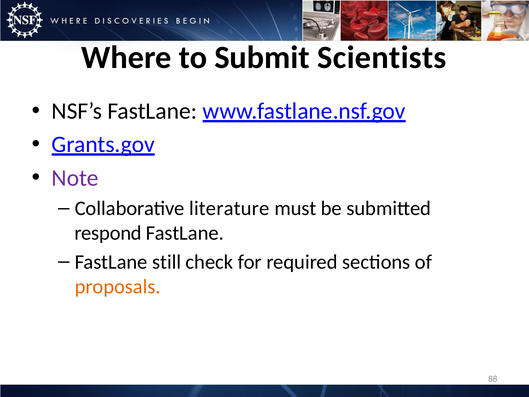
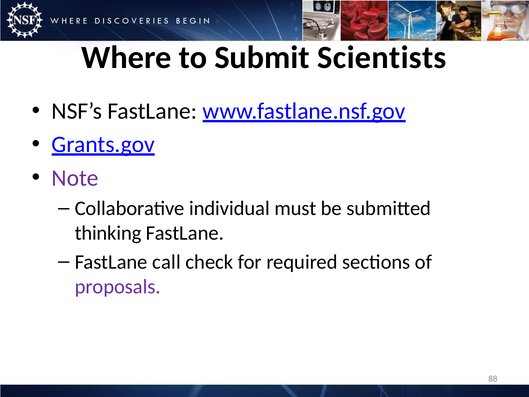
literature: literature -> individual (229, 208)
respond: respond -> thinking (108, 233)
still: still -> call (166, 262)
proposals colour: orange -> purple (118, 286)
